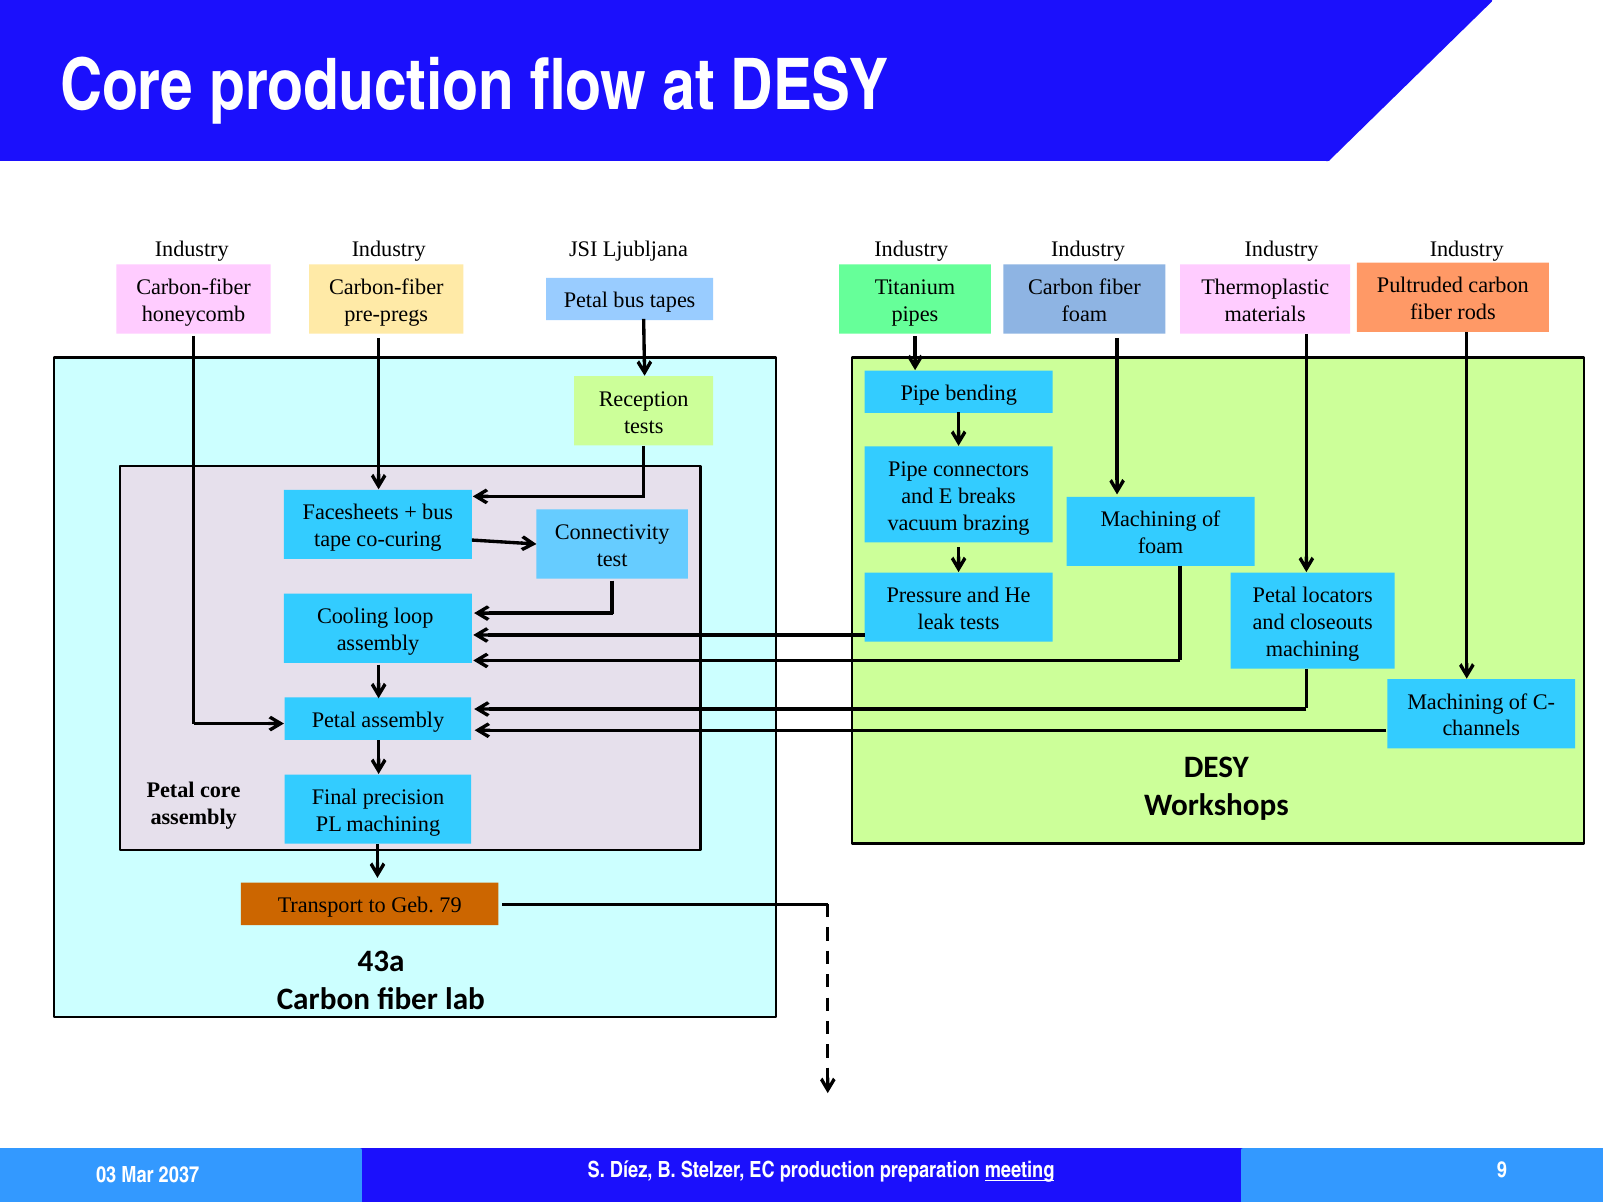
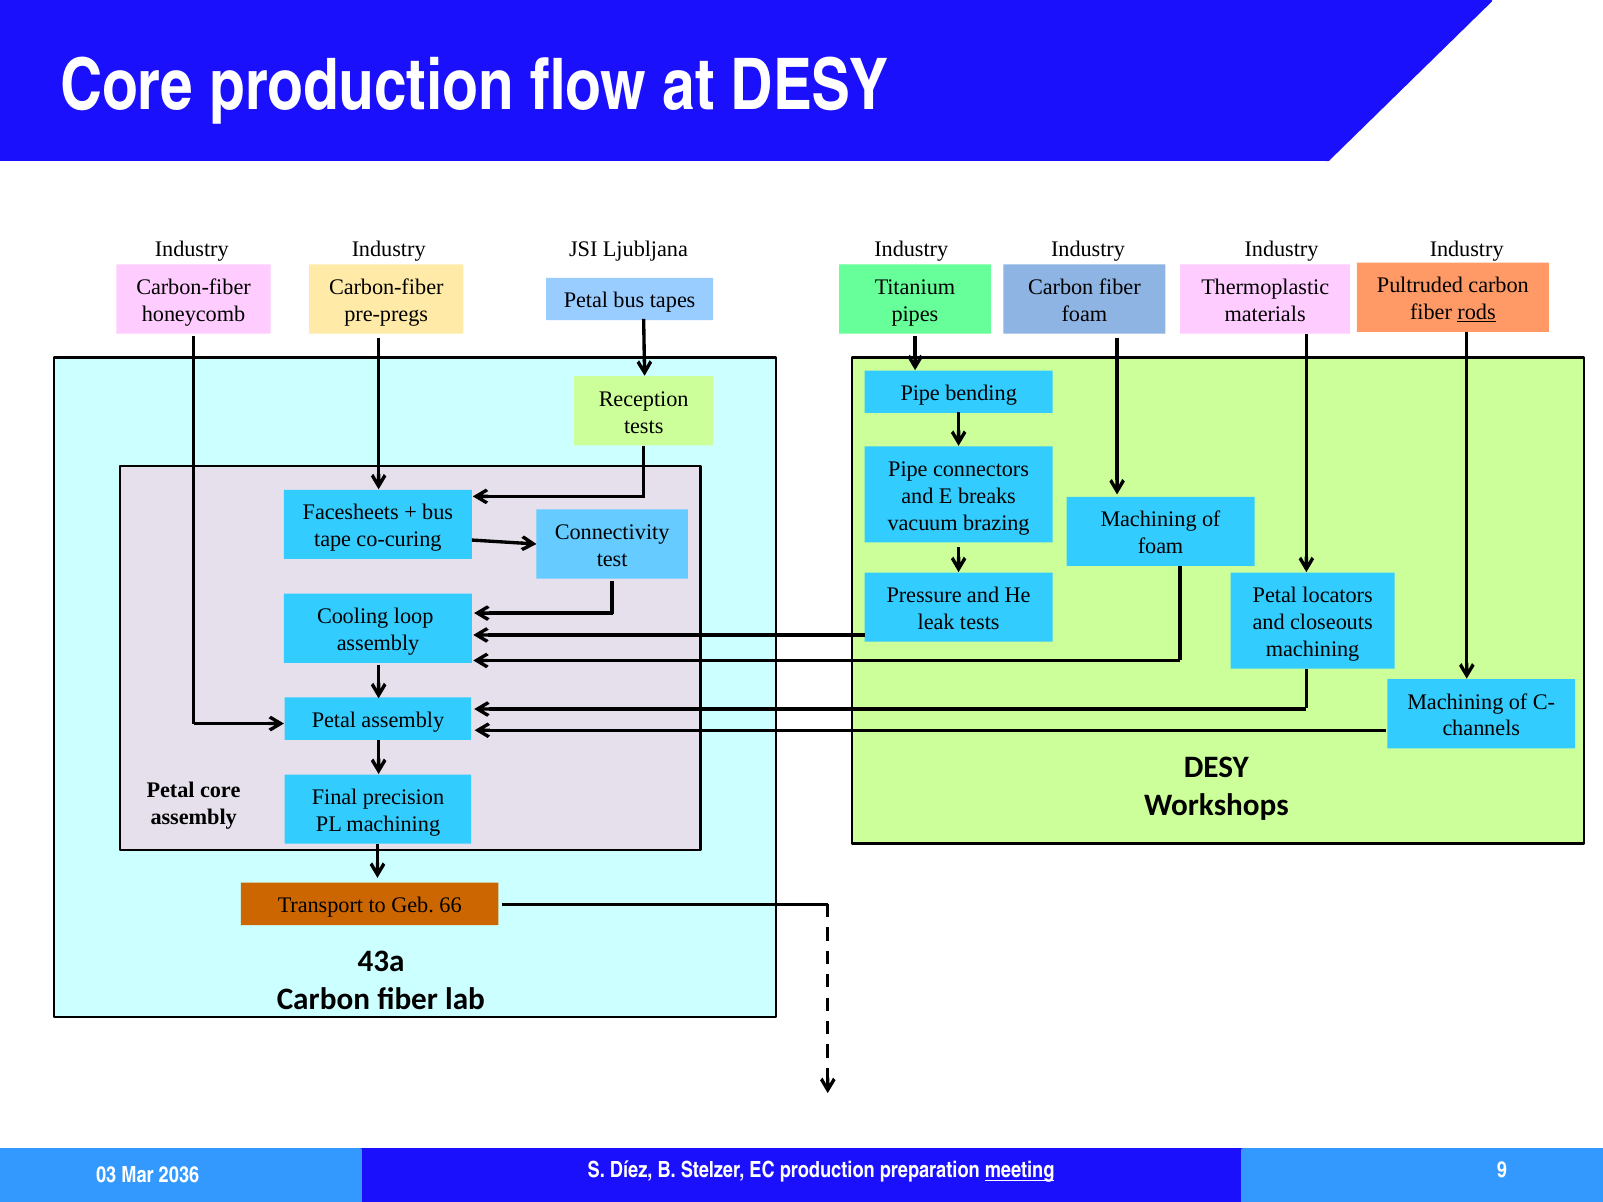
rods underline: none -> present (1477, 312)
79: 79 -> 66 (450, 906)
2037: 2037 -> 2036 (179, 1175)
